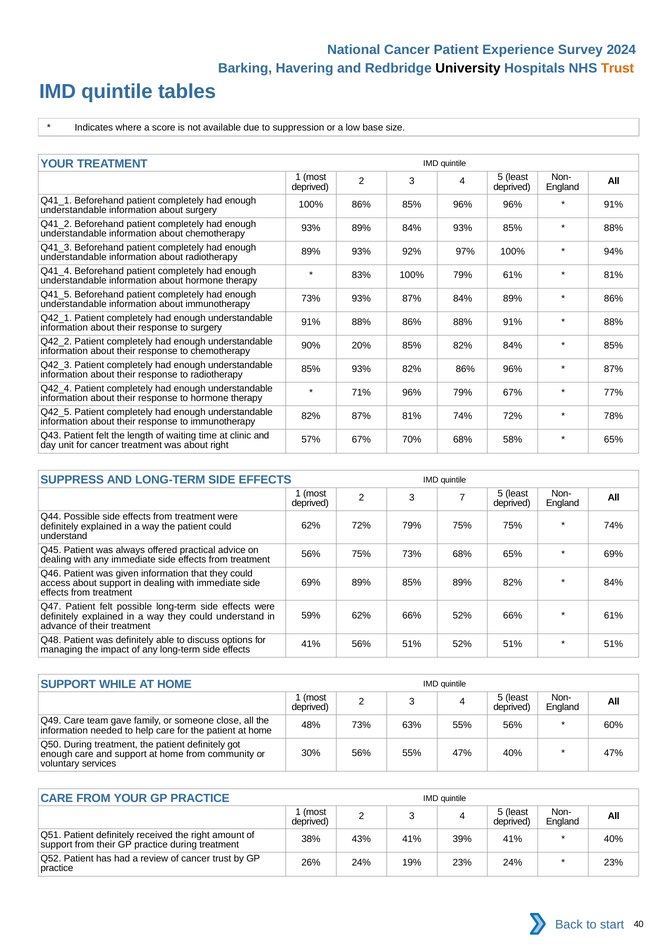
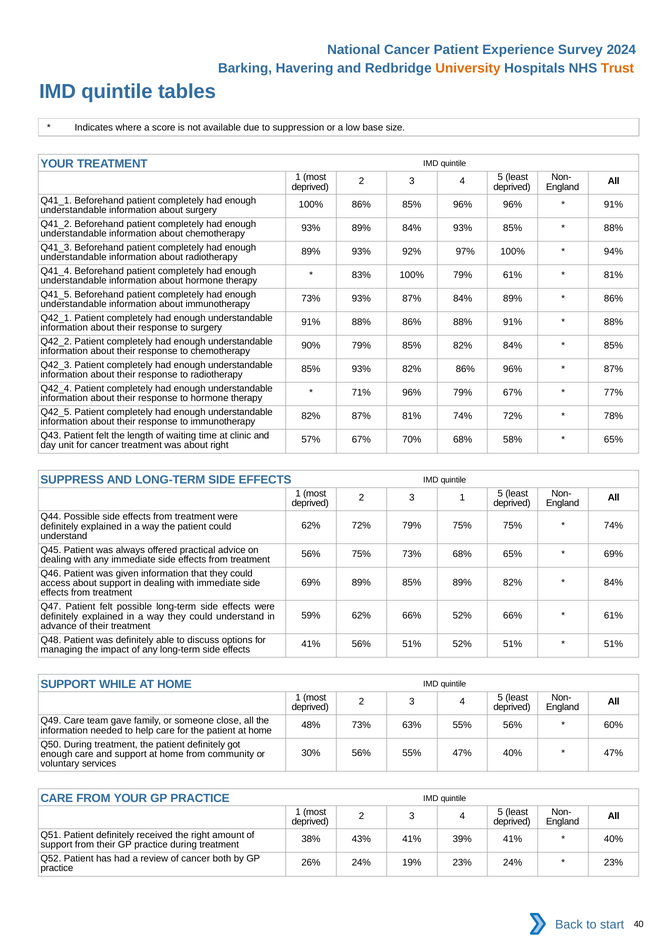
University colour: black -> orange (468, 68)
90% 20%: 20% -> 79% (361, 346)
3 7: 7 -> 1 (462, 498)
cancer trust: trust -> both (222, 859)
